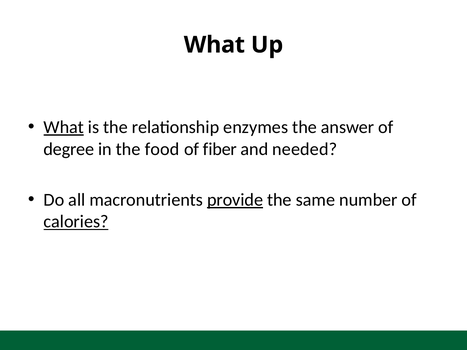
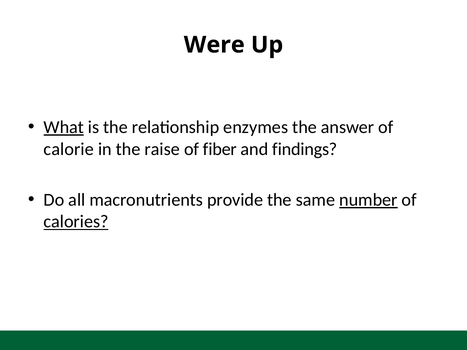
What: What -> Were (214, 45)
degree: degree -> calorie (69, 149)
food: food -> raise (162, 149)
needed: needed -> findings (305, 149)
provide underline: present -> none (235, 200)
number underline: none -> present (368, 200)
